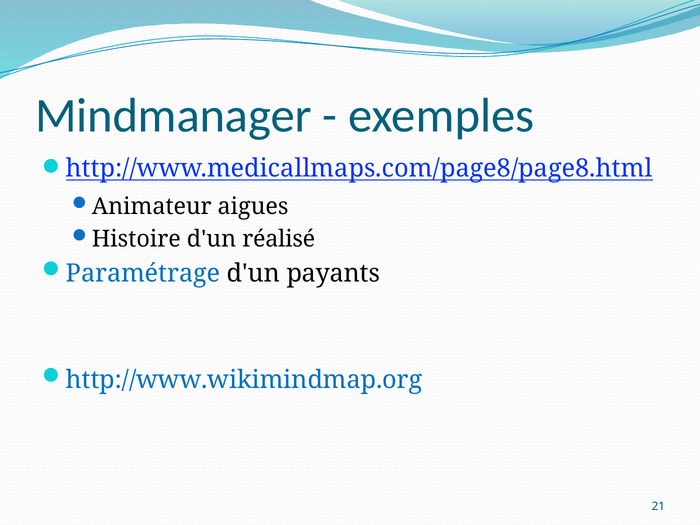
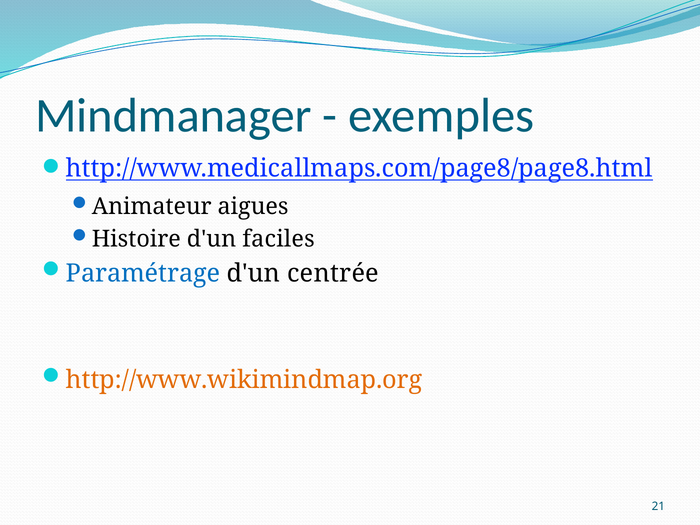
réalisé: réalisé -> faciles (279, 239)
payants: payants -> centrée (333, 273)
http://www.wikimindmap.org colour: blue -> orange (244, 380)
